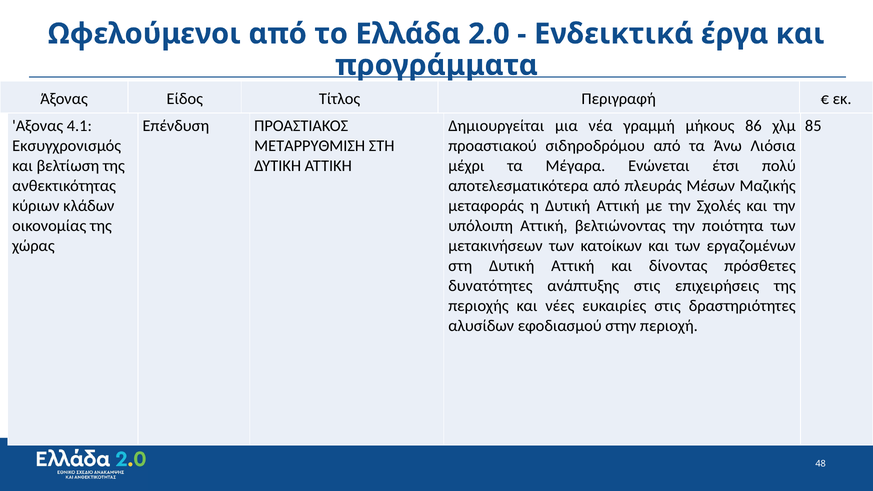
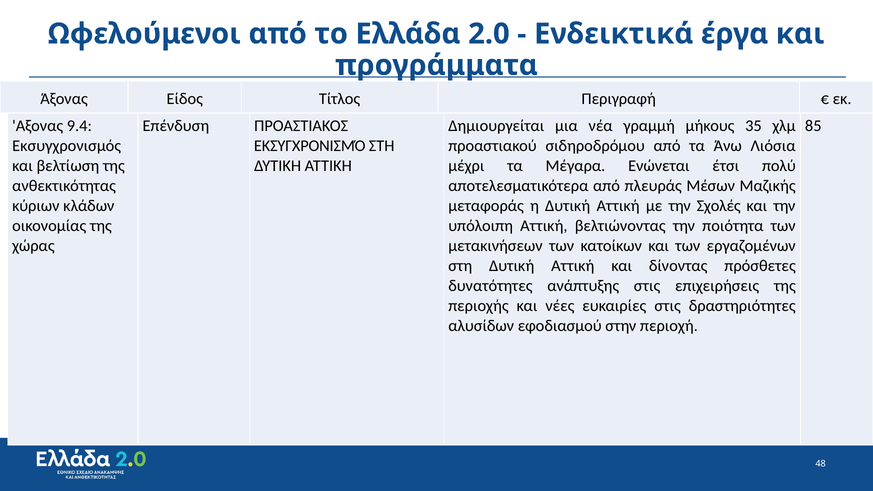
4.1: 4.1 -> 9.4 (79, 126)
86: 86 -> 35 (753, 126)
ΜΕΤΑΡΡΥΘΜΙΣΗ: ΜΕΤΑΡΡΥΘΜΙΣΗ -> ΕΚΣΥΓΧΡΟΝΙΣΜΌ (310, 146)
